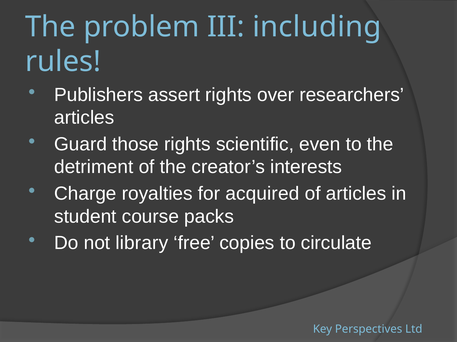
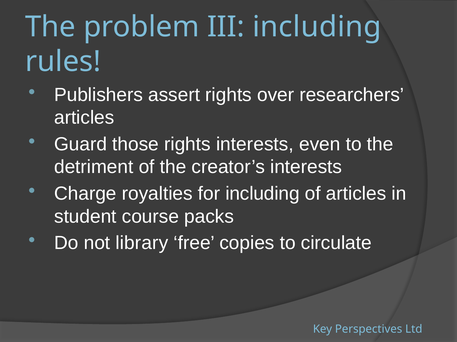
rights scientific: scientific -> interests (255, 145)
for acquired: acquired -> including (263, 194)
